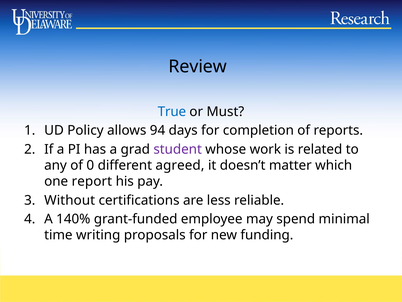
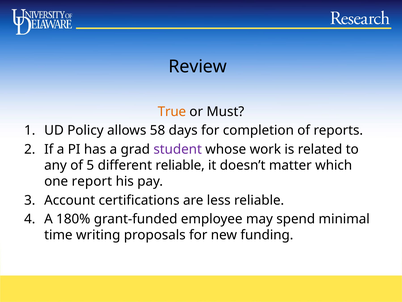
True colour: blue -> orange (172, 111)
94: 94 -> 58 (157, 130)
0: 0 -> 5 (90, 165)
different agreed: agreed -> reliable (180, 165)
Without: Without -> Account (70, 200)
140%: 140% -> 180% (73, 219)
